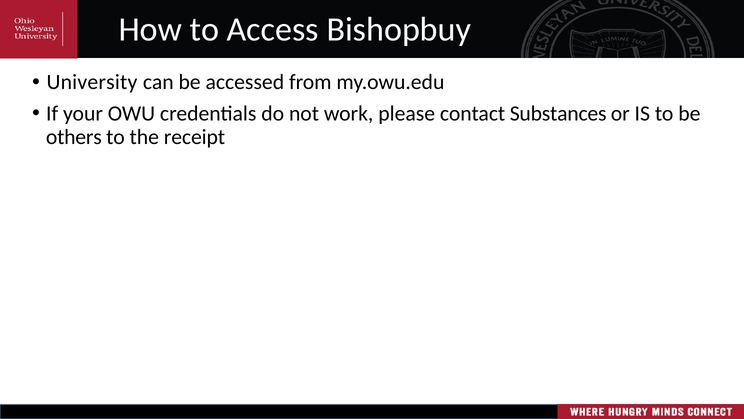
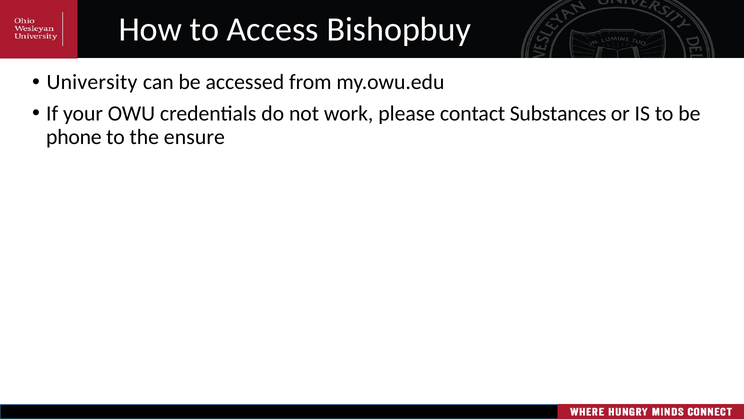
others: others -> phone (74, 137)
receipt: receipt -> ensure (194, 137)
